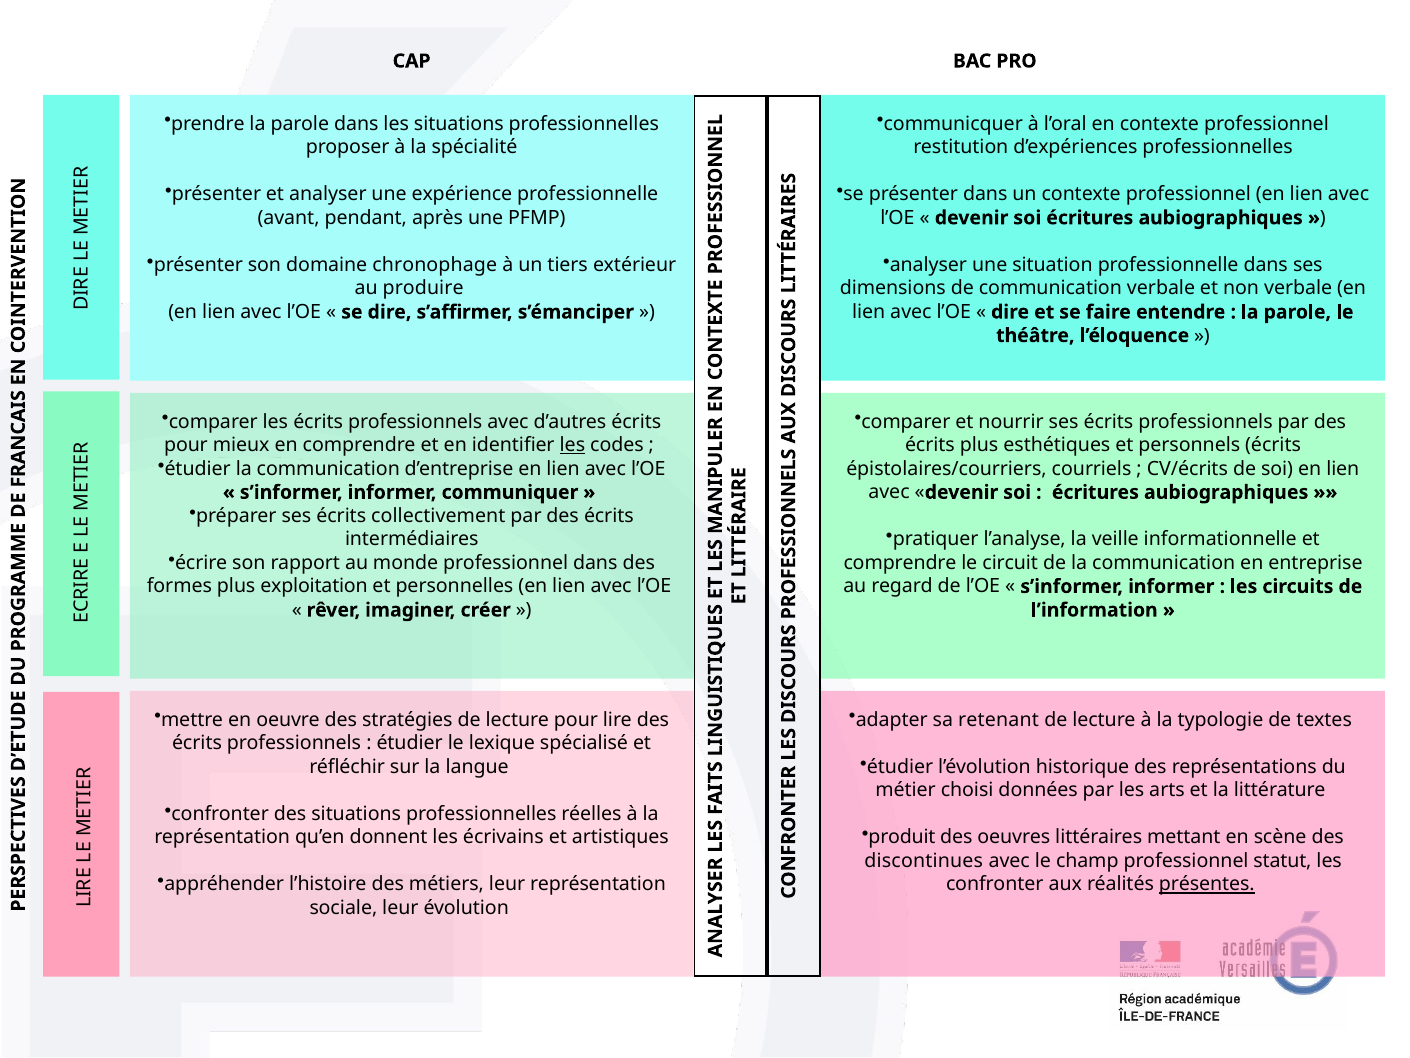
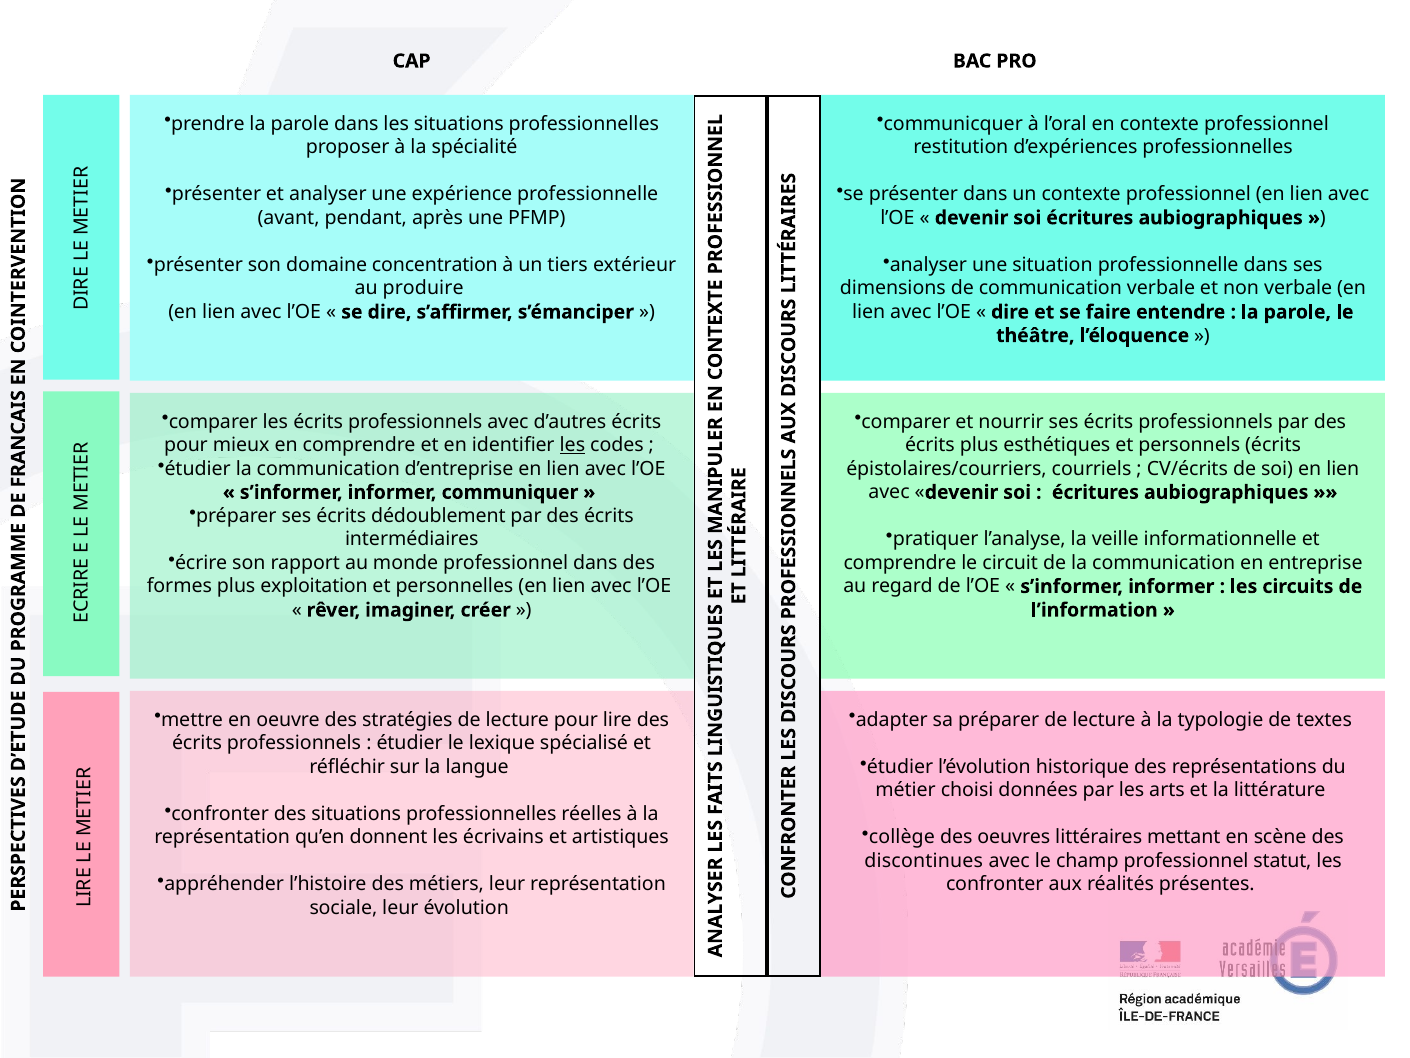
chronophage: chronophage -> concentration (435, 265)
collectivement: collectivement -> dédoublement (438, 516)
sa retenant: retenant -> préparer (999, 719)
produit: produit -> collège (902, 837)
présentes underline: present -> none (1207, 884)
